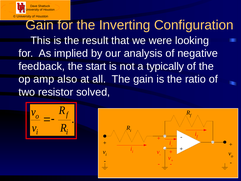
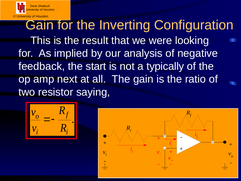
also: also -> next (67, 79)
solved: solved -> saying (93, 92)
